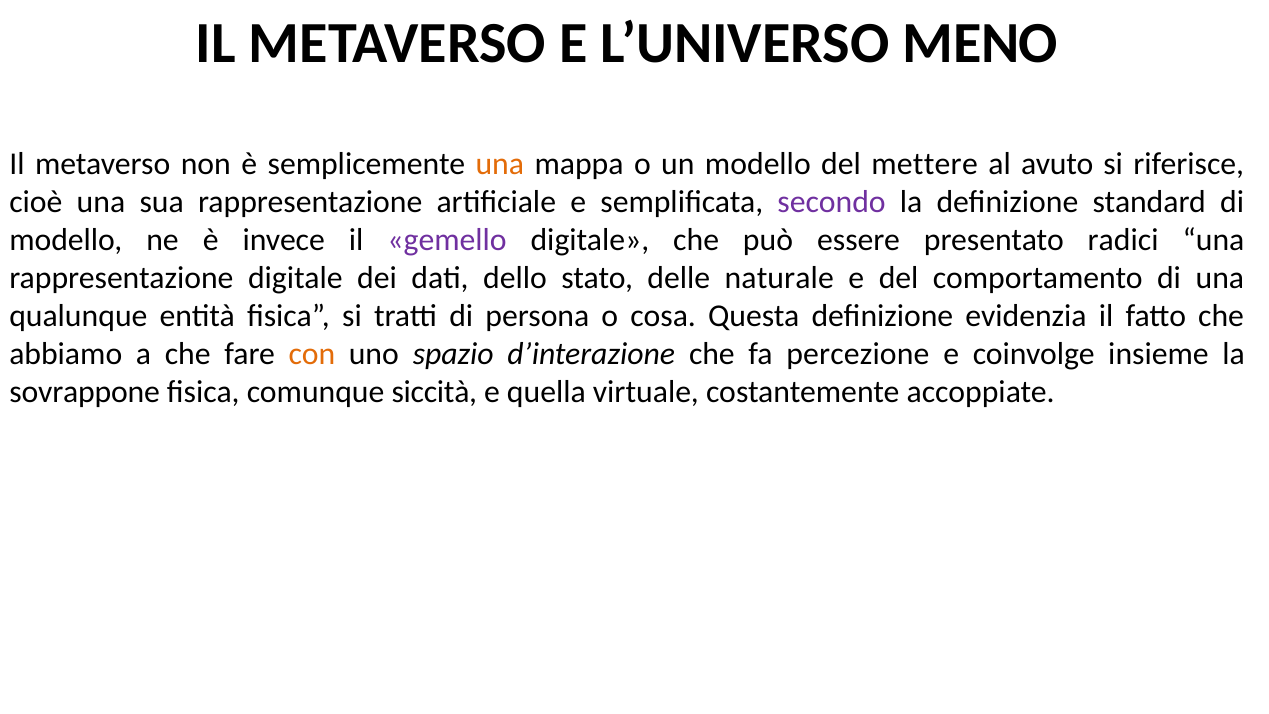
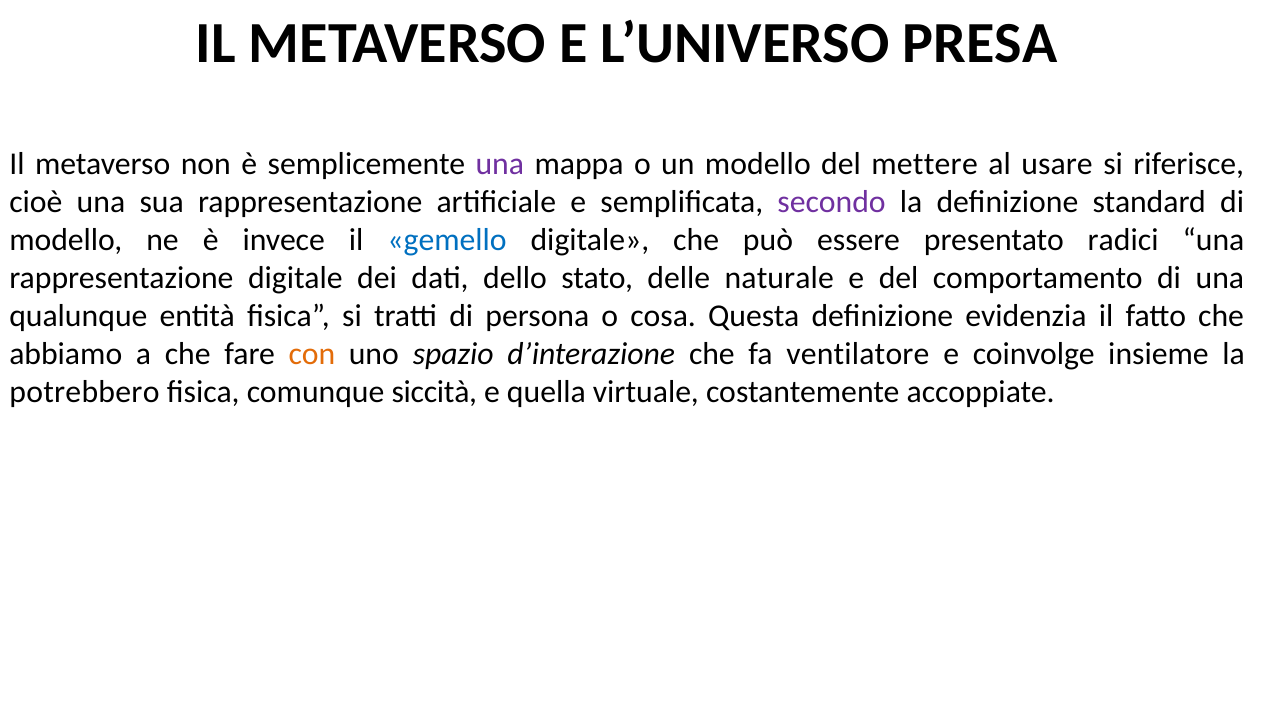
MENO: MENO -> PRESA (980, 44)
una colour: orange -> purple (500, 164)
avuto: avuto -> usare (1057, 164)
gemello colour: purple -> blue (447, 240)
percezione: percezione -> ventilatore (858, 354)
sovrappone: sovrappone -> potrebbero (84, 392)
